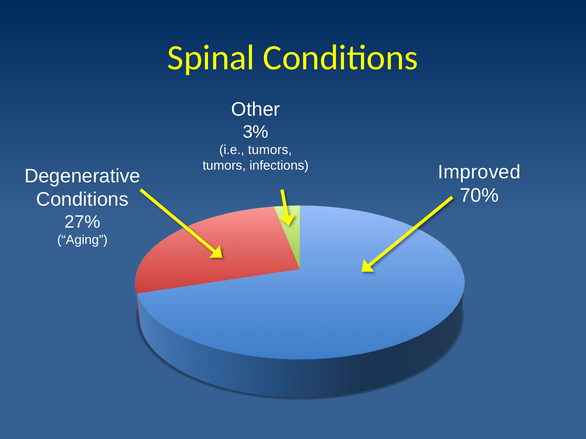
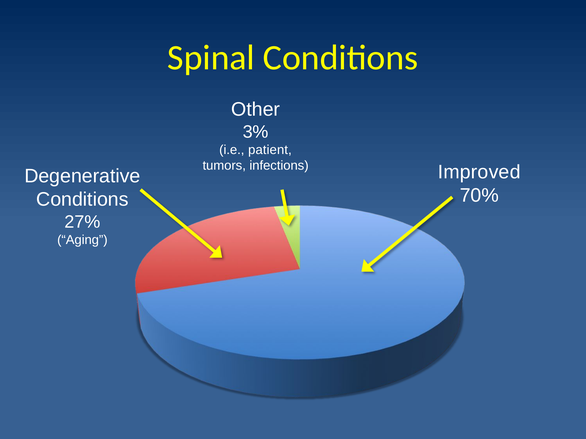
i.e tumors: tumors -> patient (270, 150)
